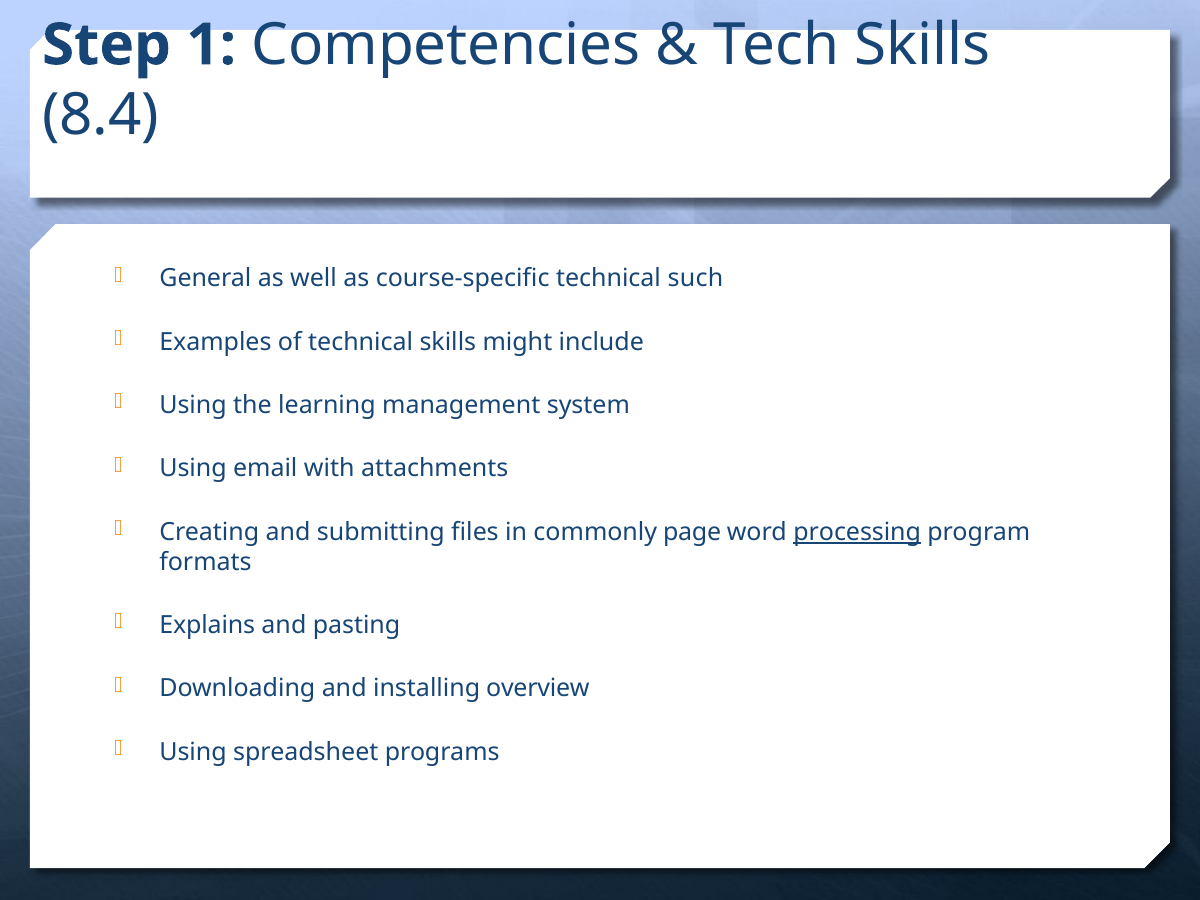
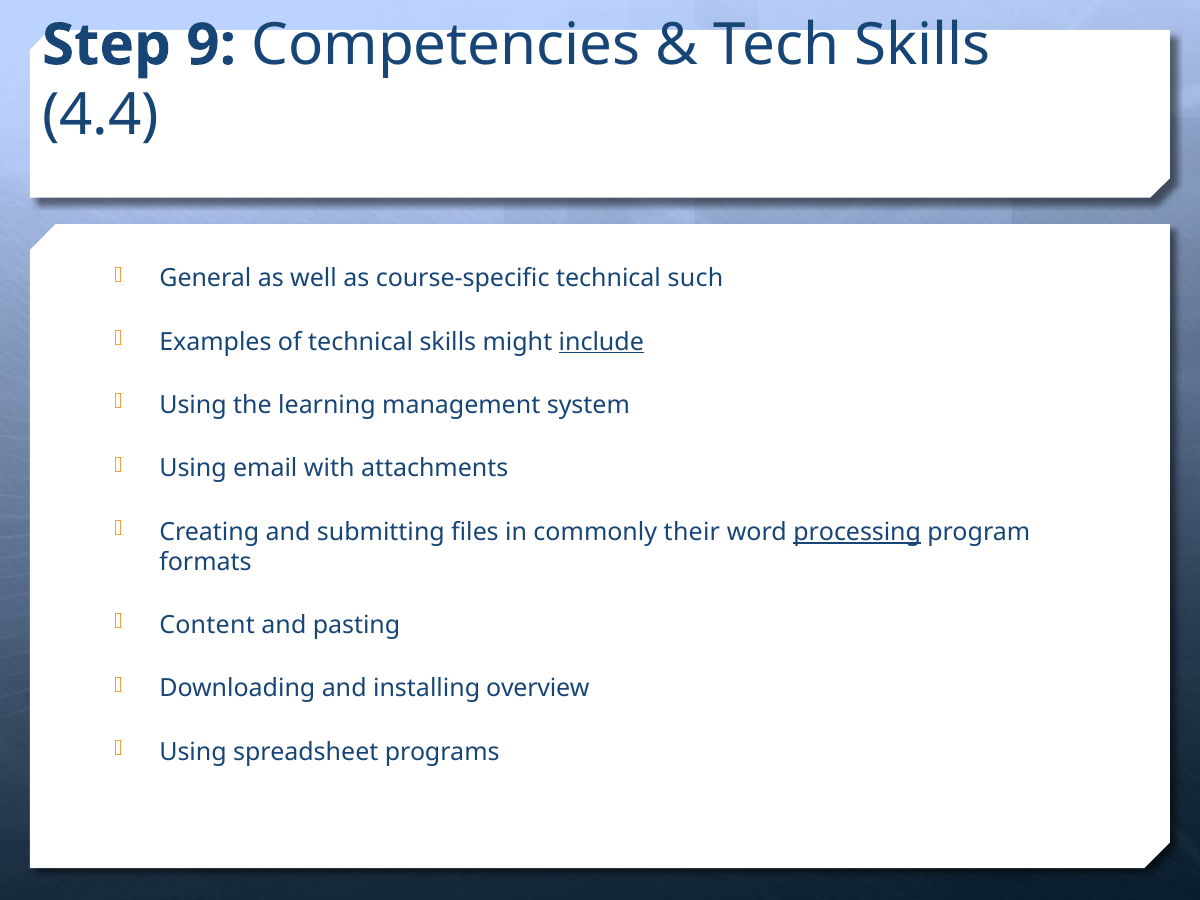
1: 1 -> 9 (211, 45)
8.4: 8.4 -> 4.4 (101, 115)
include underline: none -> present (601, 342)
page: page -> their (692, 532)
Explains: Explains -> Content (207, 625)
